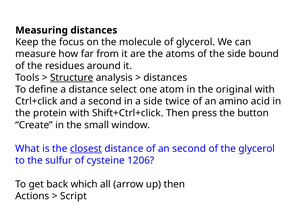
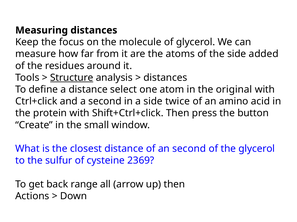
bound: bound -> added (264, 54)
closest underline: present -> none (86, 149)
1206: 1206 -> 2369 (141, 161)
which: which -> range (84, 185)
Script: Script -> Down (74, 197)
